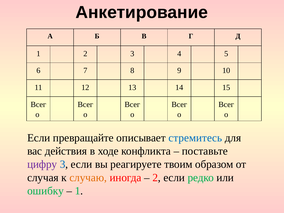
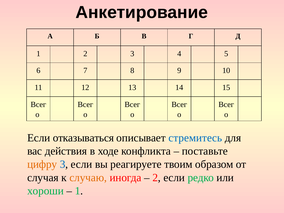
превращайте: превращайте -> отказываться (83, 138)
цифру colour: purple -> orange (42, 164)
ошибку: ошибку -> хороши (46, 191)
